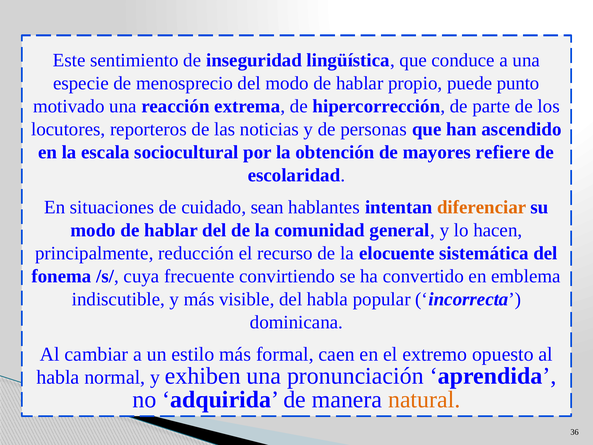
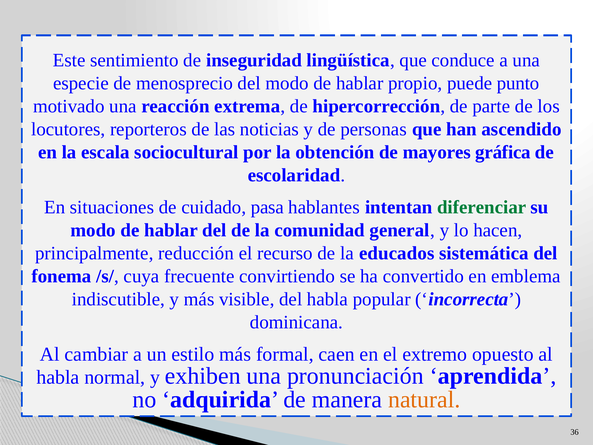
refiere: refiere -> gráfica (503, 152)
sean: sean -> pasa (267, 207)
diferenciar colour: orange -> green (482, 207)
elocuente: elocuente -> educados (397, 253)
